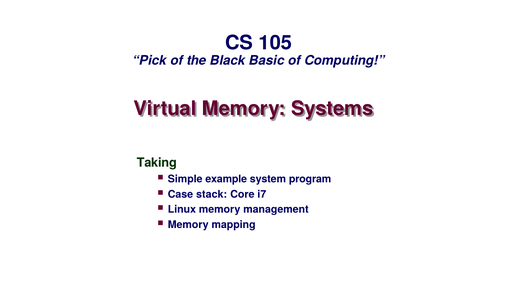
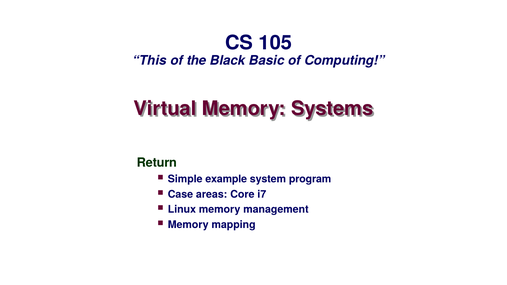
Pick: Pick -> This (150, 60)
Taking: Taking -> Return (157, 163)
stack: stack -> areas (212, 194)
